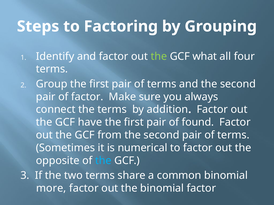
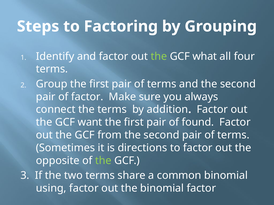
have: have -> want (90, 123)
numerical: numerical -> directions (142, 148)
the colour: light blue -> light green (103, 161)
more: more -> using (51, 189)
